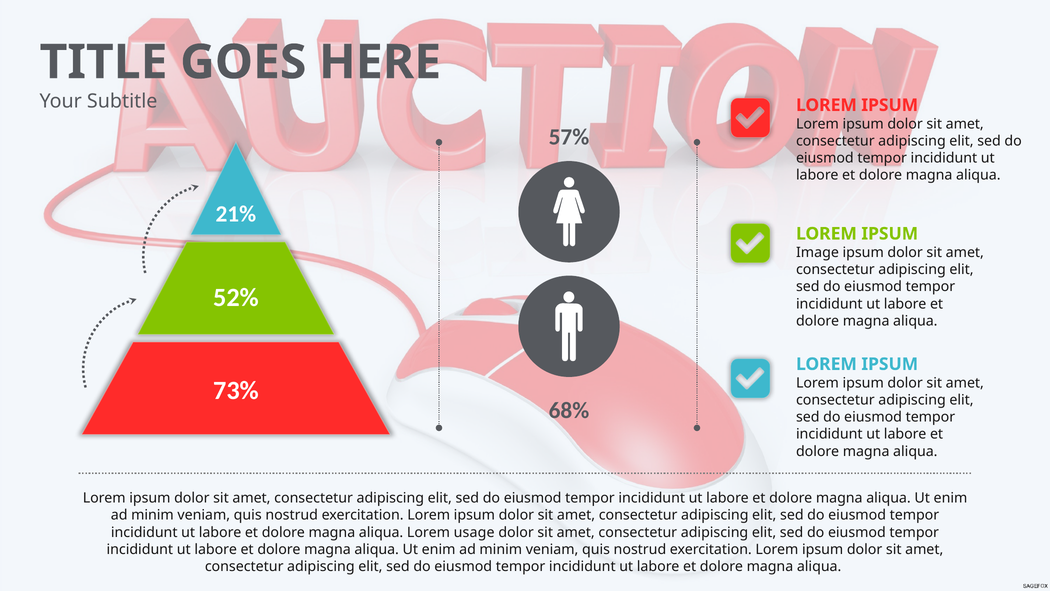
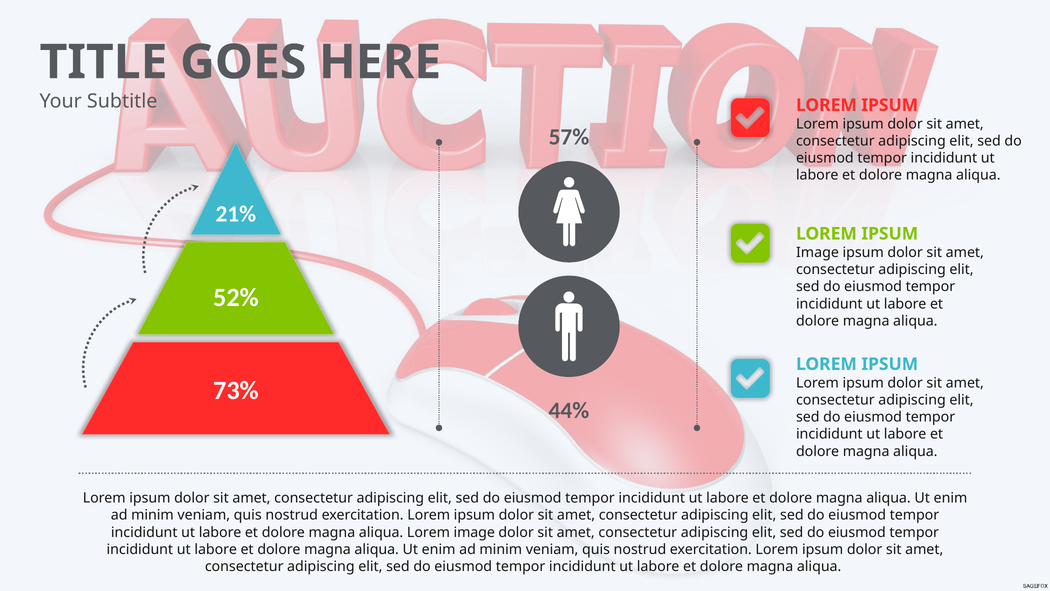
68%: 68% -> 44% (569, 410)
Lorem usage: usage -> image (474, 532)
